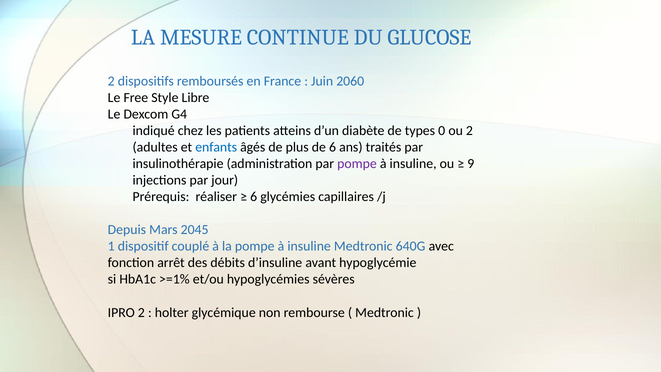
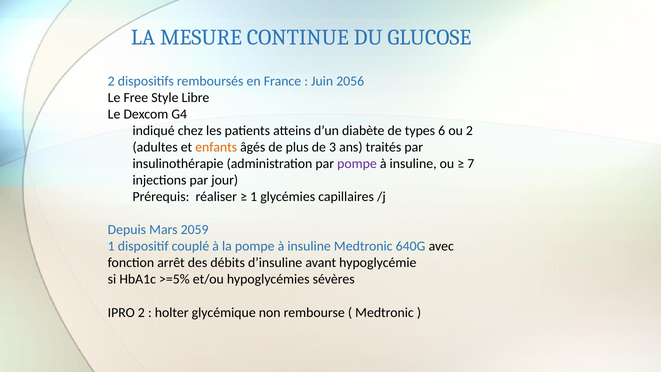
2060: 2060 -> 2056 (350, 81)
0: 0 -> 6 (442, 131)
enfants colour: blue -> orange (216, 147)
de 6: 6 -> 3 (333, 147)
9: 9 -> 7 (471, 164)
6: 6 -> 1 (254, 197)
2045: 2045 -> 2059 (195, 230)
>=1%: >=1% -> >=5% (174, 279)
